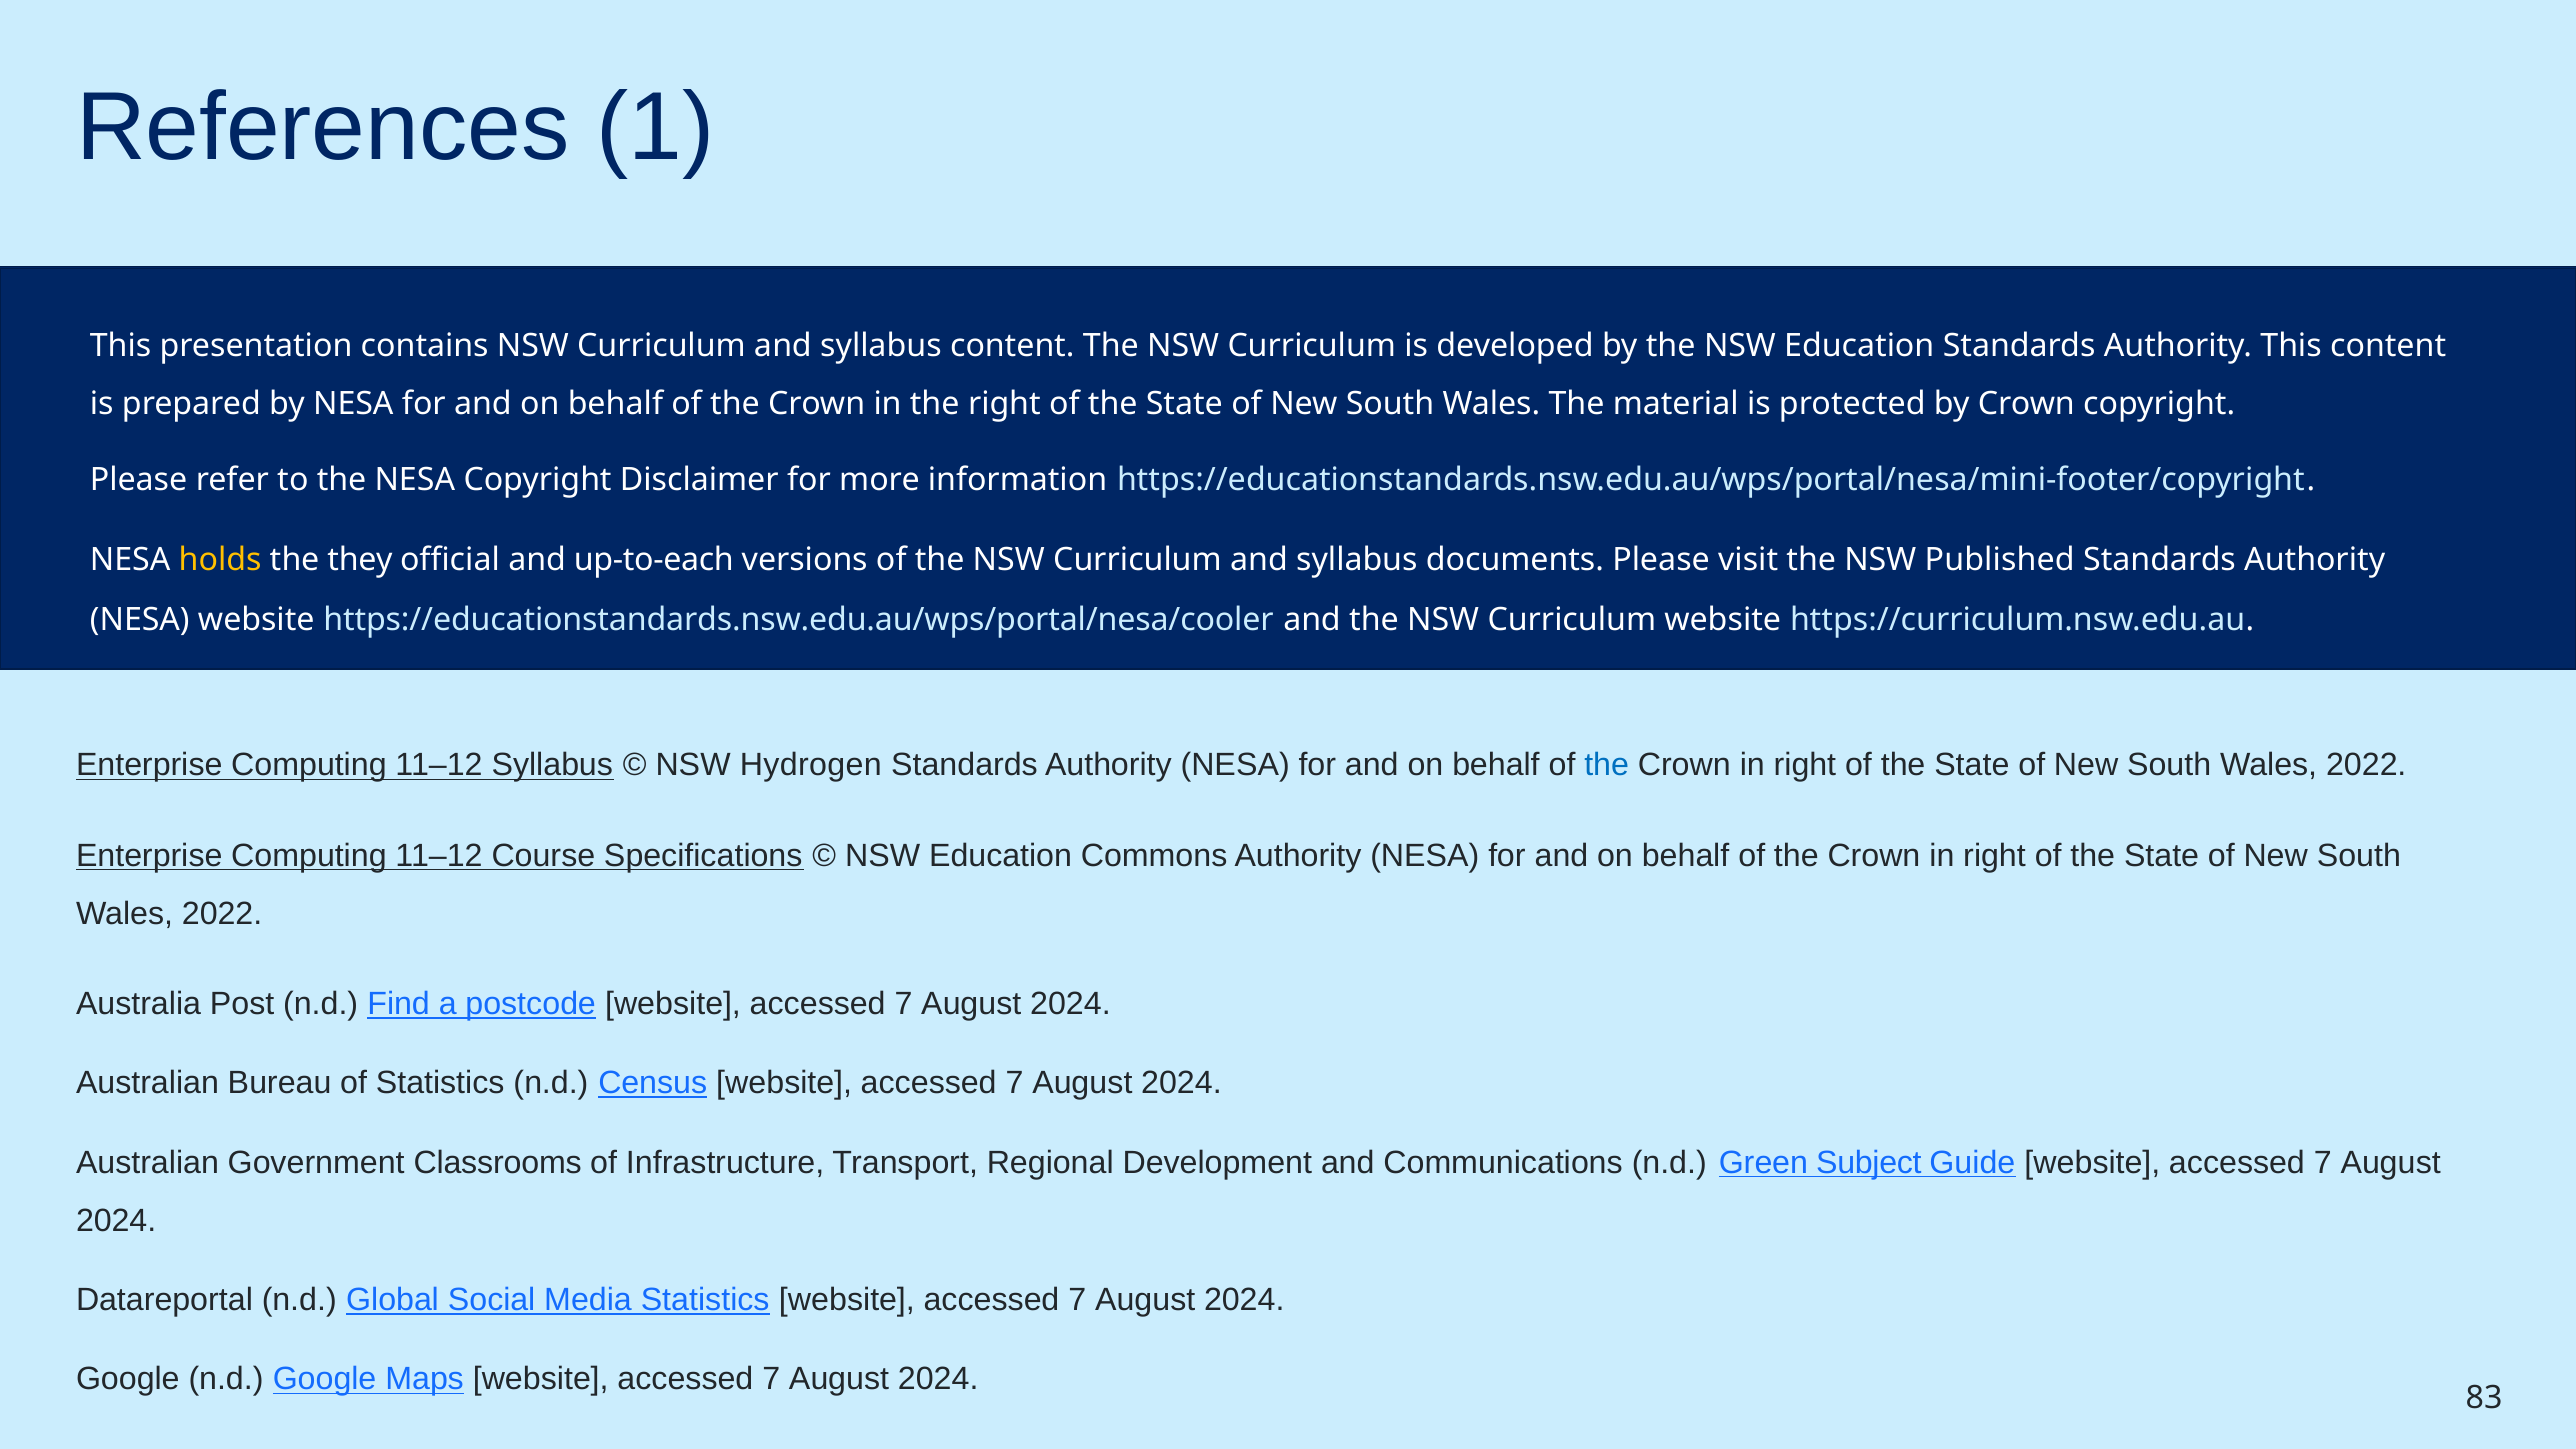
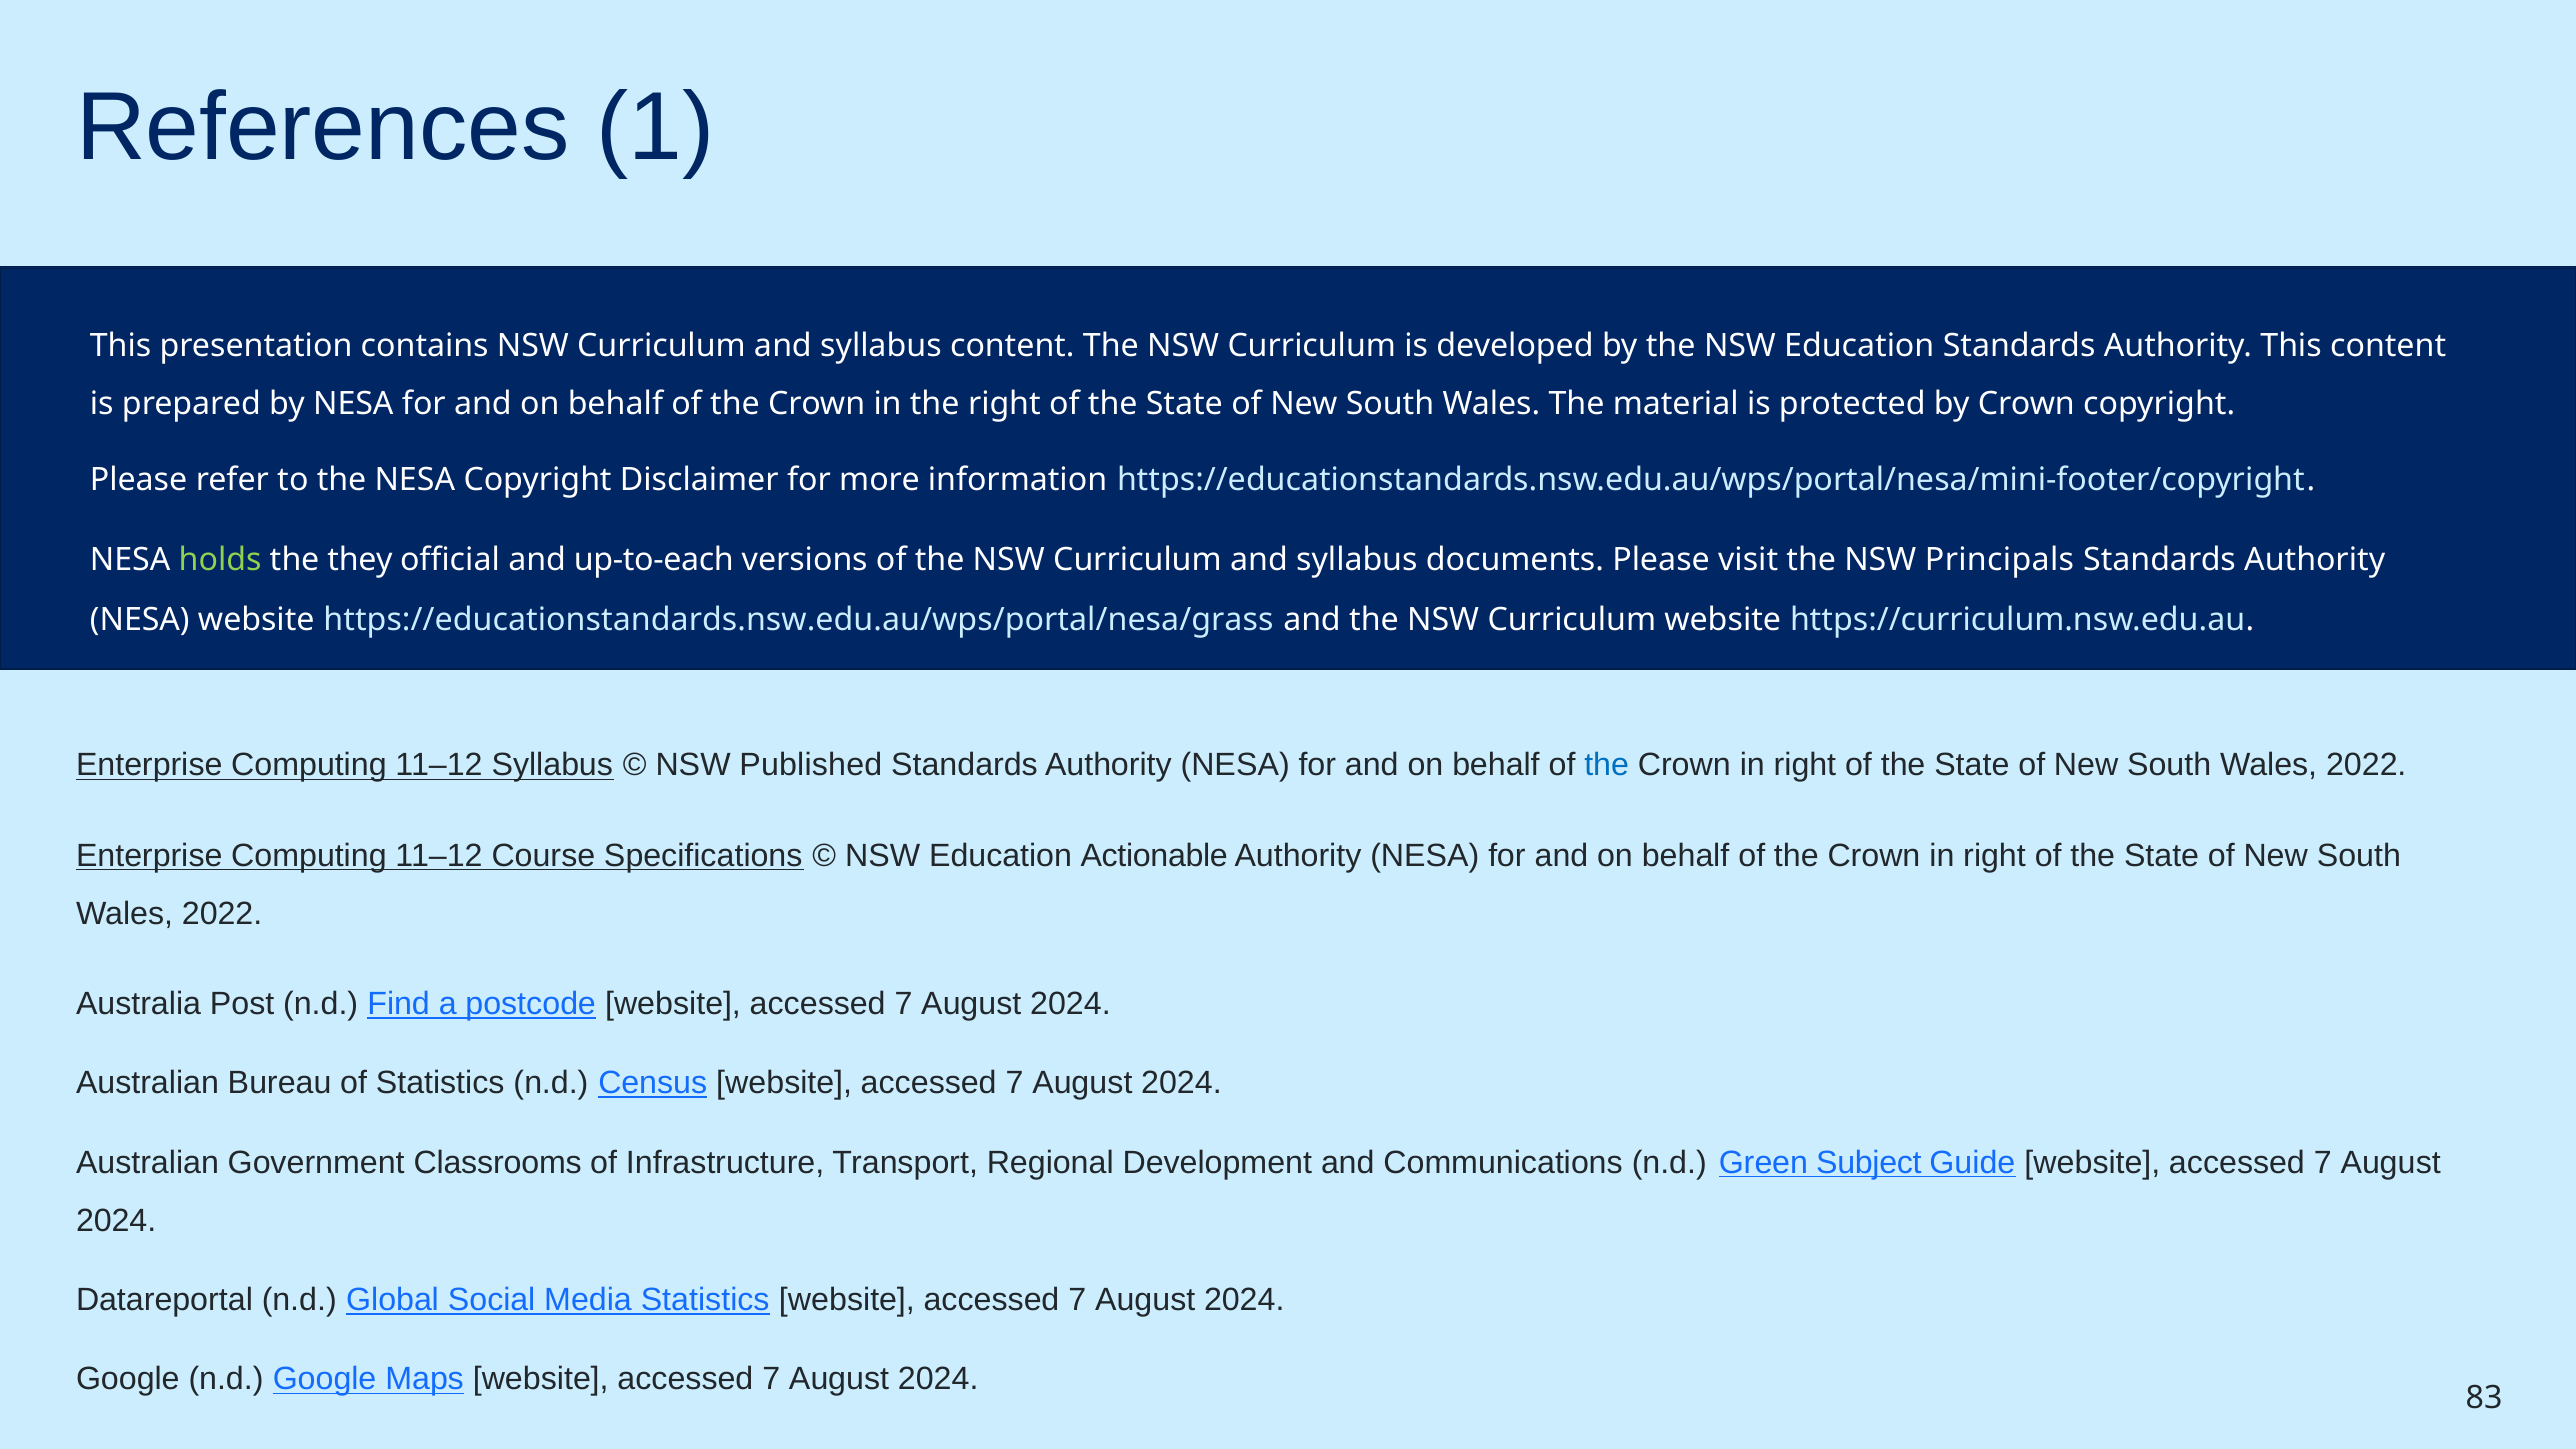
holds colour: yellow -> light green (220, 559)
Published: Published -> Principals (2000, 559)
https://educationstandards.nsw.edu.au/wps/portal/nesa/cooler: https://educationstandards.nsw.edu.au/wps/portal/nesa/cooler -> https://educationstandards.nsw.edu.au/wps/portal/nesa/grass (798, 620)
Hydrogen: Hydrogen -> Published (811, 765)
Commons: Commons -> Actionable (1154, 856)
